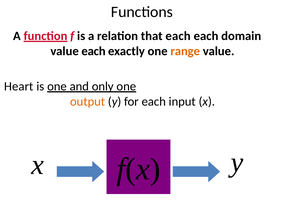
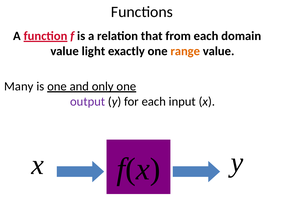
that each: each -> from (178, 36)
value each: each -> light (93, 51)
Heart: Heart -> Many (19, 86)
output colour: orange -> purple (88, 102)
